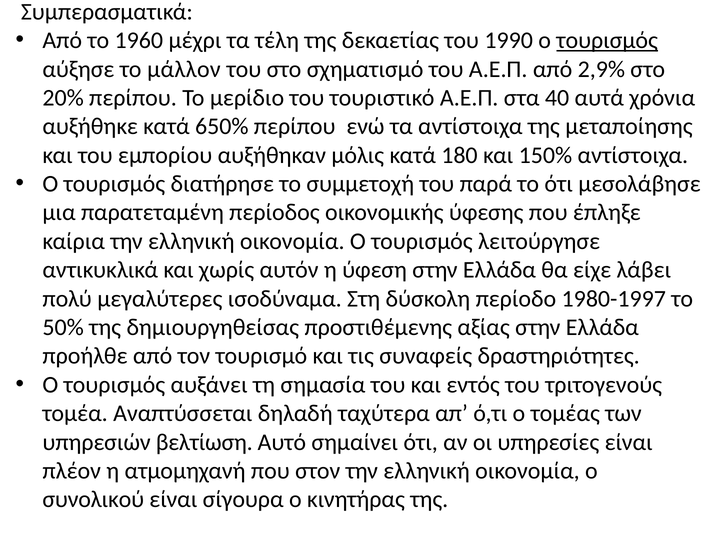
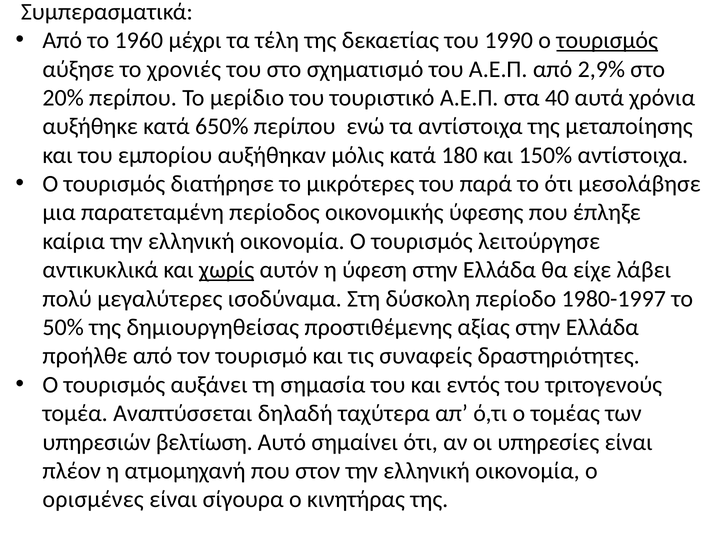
μάλλον: μάλλον -> χρονιές (184, 69)
συμμετοχή: συμμετοχή -> μικρότερες (360, 184)
χωρίς underline: none -> present (227, 270)
συνολικού: συνολικού -> ορισμένες (93, 500)
